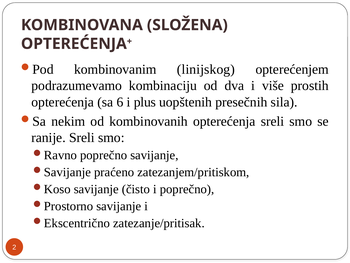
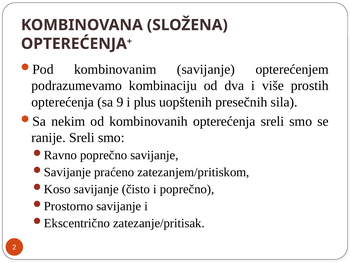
kombinovanim linijskog: linijskog -> savijanje (206, 69)
6: 6 -> 9 (120, 102)
